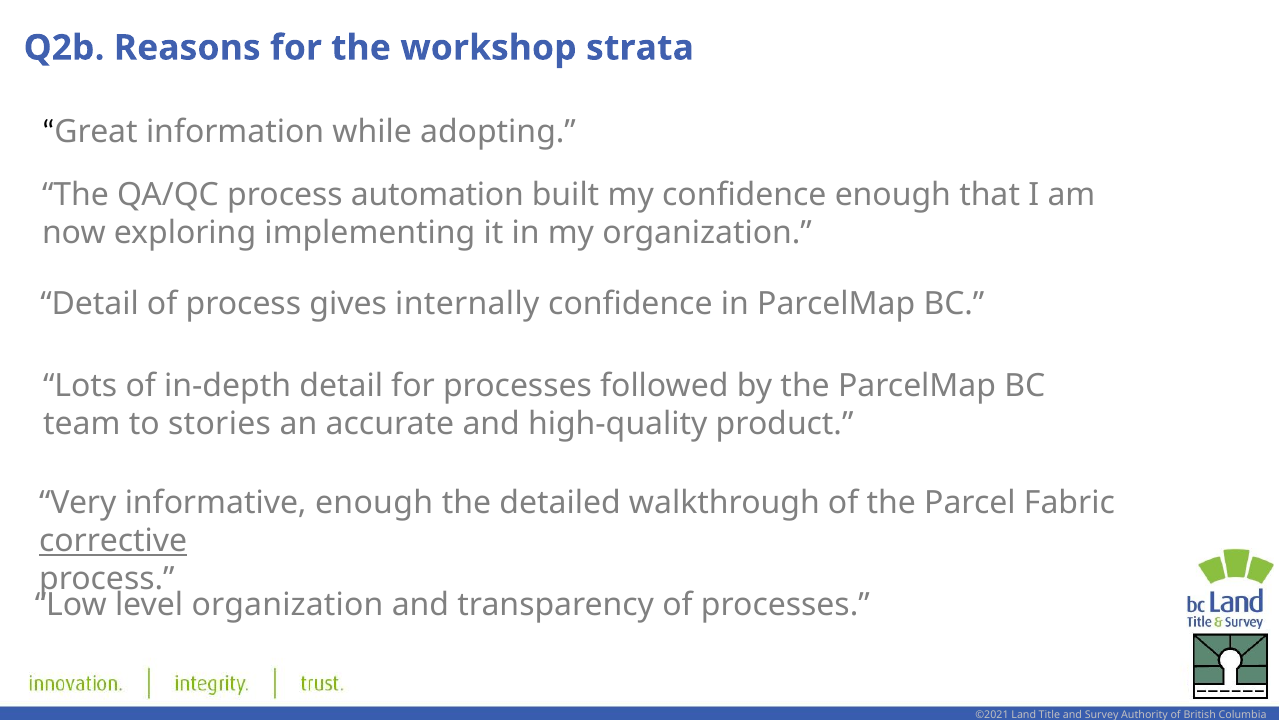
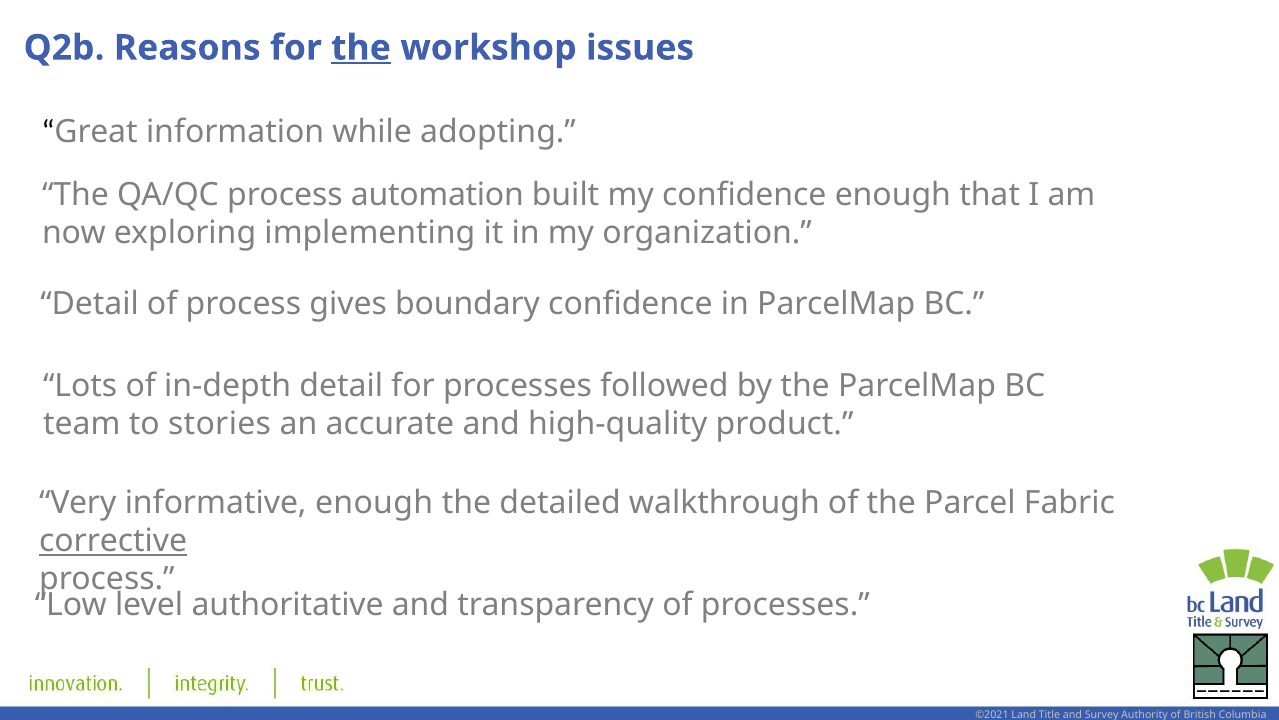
the underline: none -> present (361, 48)
strata: strata -> issues (640, 48)
internally: internally -> boundary (468, 304)
level organization: organization -> authoritative (288, 604)
